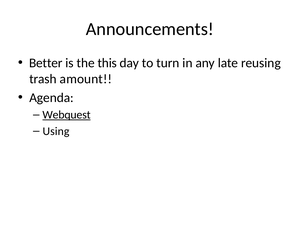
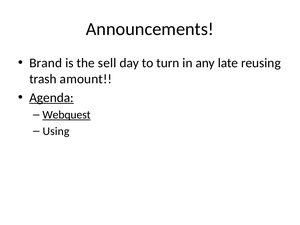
Better: Better -> Brand (46, 63)
this: this -> sell (107, 63)
Agenda underline: none -> present (52, 98)
